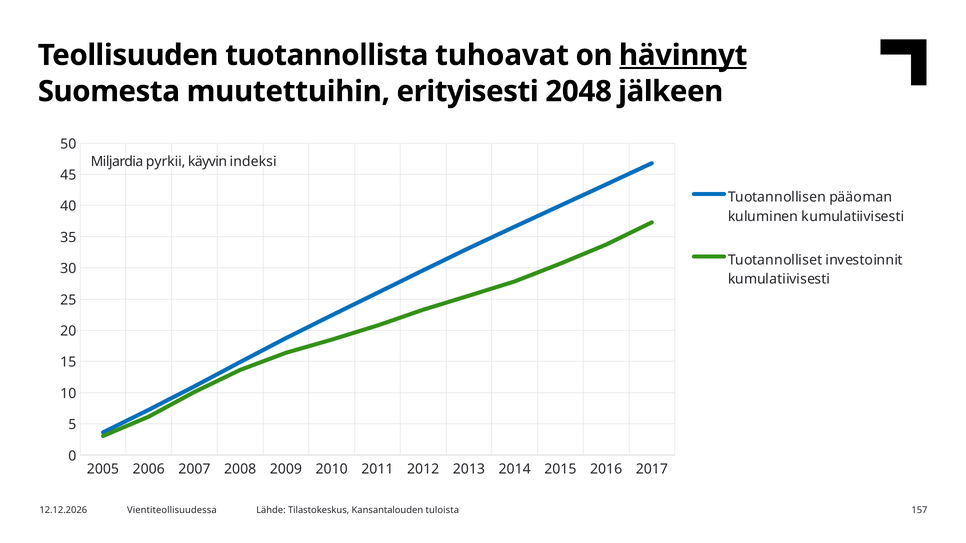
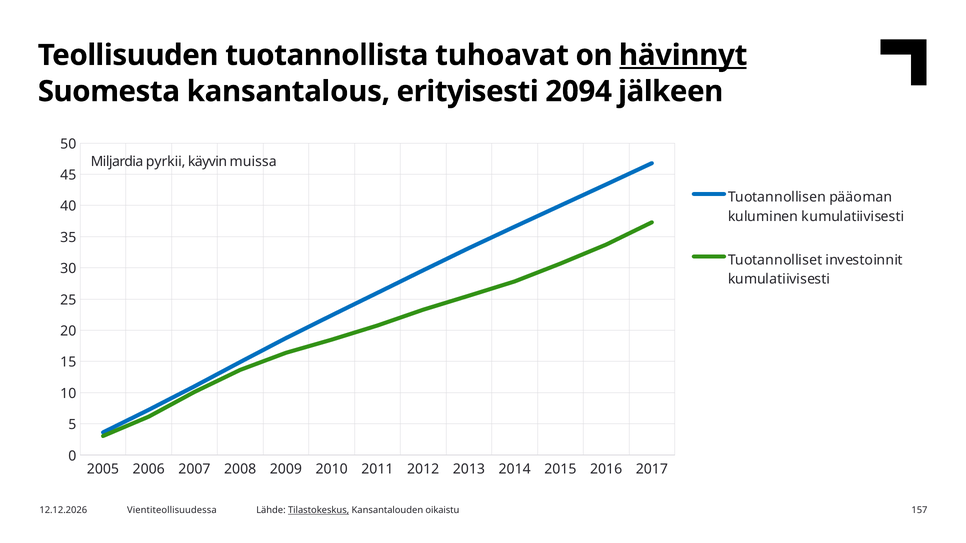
muutettuihin: muutettuihin -> kansantalous (288, 92)
2048: 2048 -> 2094 (579, 92)
indeksi: indeksi -> muissa (253, 162)
Tilastokeskus underline: none -> present (319, 511)
tuloista: tuloista -> oikaistu (442, 511)
